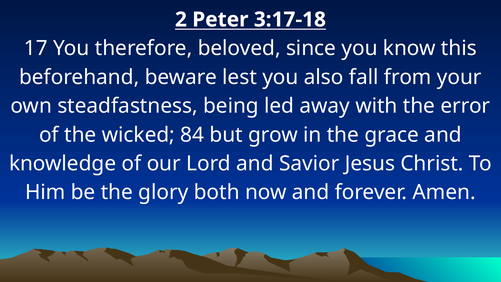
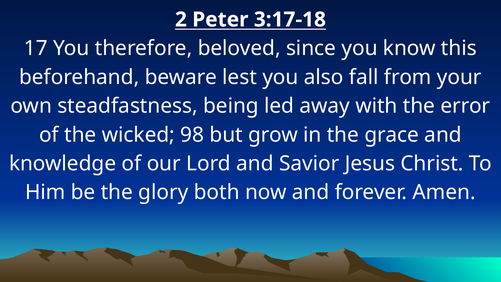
84: 84 -> 98 (192, 135)
